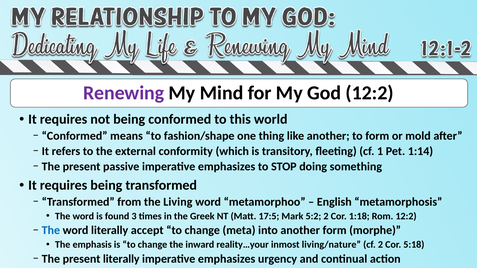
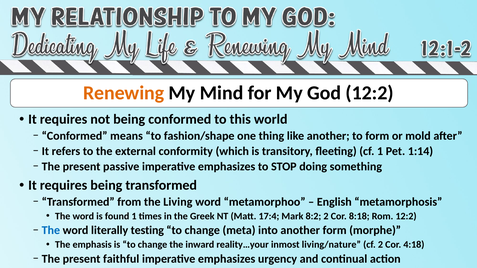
Renewing colour: purple -> orange (124, 93)
found 3: 3 -> 1 (134, 216)
17:5: 17:5 -> 17:4 (269, 216)
5:2: 5:2 -> 8:2 (313, 216)
1:18: 1:18 -> 8:18 (359, 216)
accept: accept -> testing (147, 231)
5:18: 5:18 -> 4:18 (414, 245)
present literally: literally -> faithful (121, 259)
